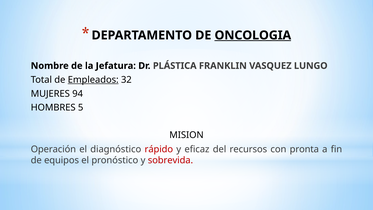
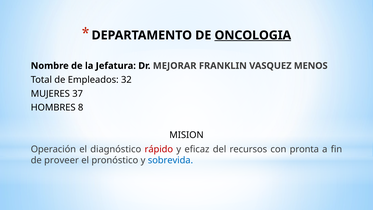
PLÁSTICA: PLÁSTICA -> MEJORAR (175, 66)
LUNGO: LUNGO -> MENOS (311, 66)
Empleados underline: present -> none (93, 80)
94: 94 -> 37 (78, 94)
5: 5 -> 8 (81, 108)
equipos: equipos -> proveer (62, 160)
sobrevida colour: red -> blue (170, 160)
